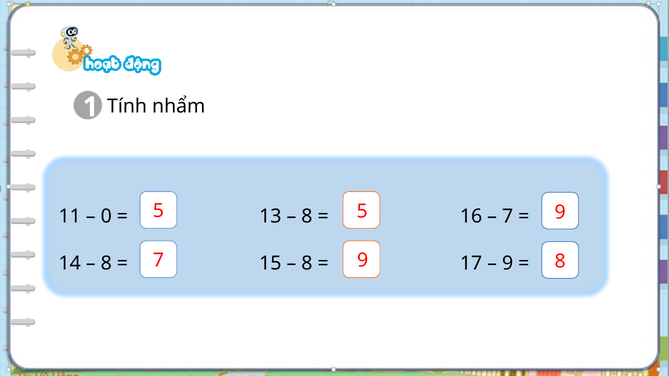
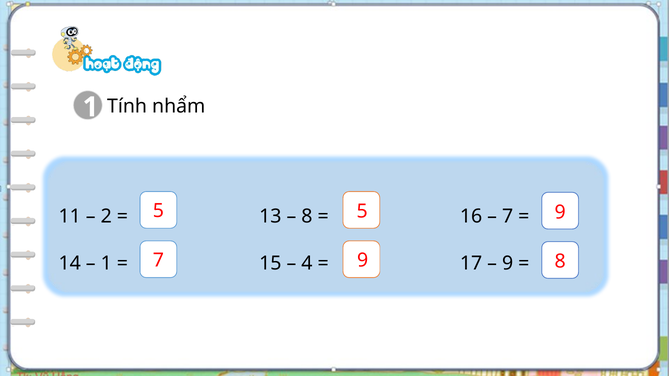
0: 0 -> 2 (106, 217)
8: 8 -> 1 (106, 263)
8: 8 -> 4 (307, 263)
